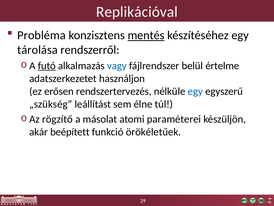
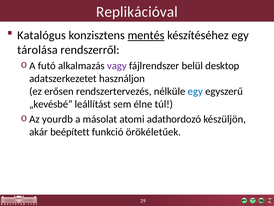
Probléma: Probléma -> Katalógus (42, 35)
futó underline: present -> none (47, 66)
vagy colour: blue -> purple (117, 66)
értelme: értelme -> desktop (222, 66)
„szükség: „szükség -> „kevésbé (51, 104)
rögzítő: rögzítő -> yourdb (57, 119)
paraméterei: paraméterei -> adathordozó (174, 119)
